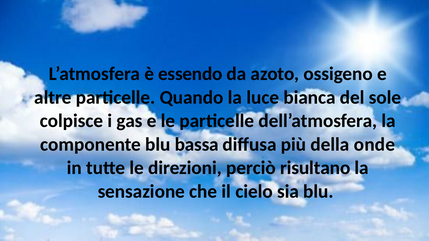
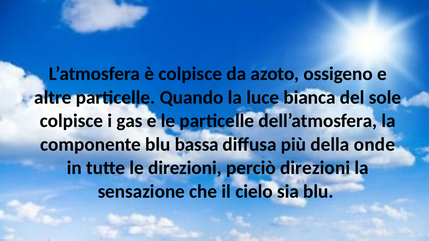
è essendo: essendo -> colpisce (190, 74)
perciò risultano: risultano -> direzioni (315, 168)
